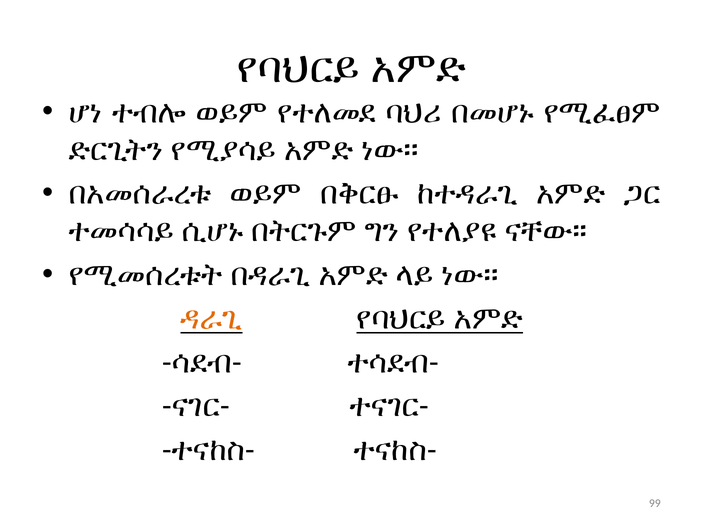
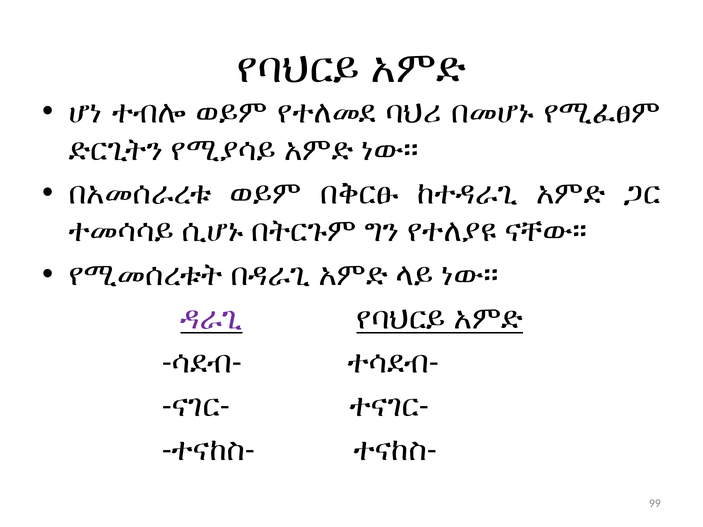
ዳራጊ colour: orange -> purple (211, 319)
